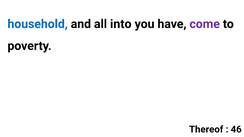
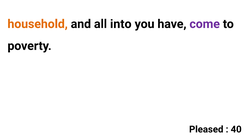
household colour: blue -> orange (38, 24)
Thereof: Thereof -> Pleased (206, 130)
46: 46 -> 40 (236, 130)
